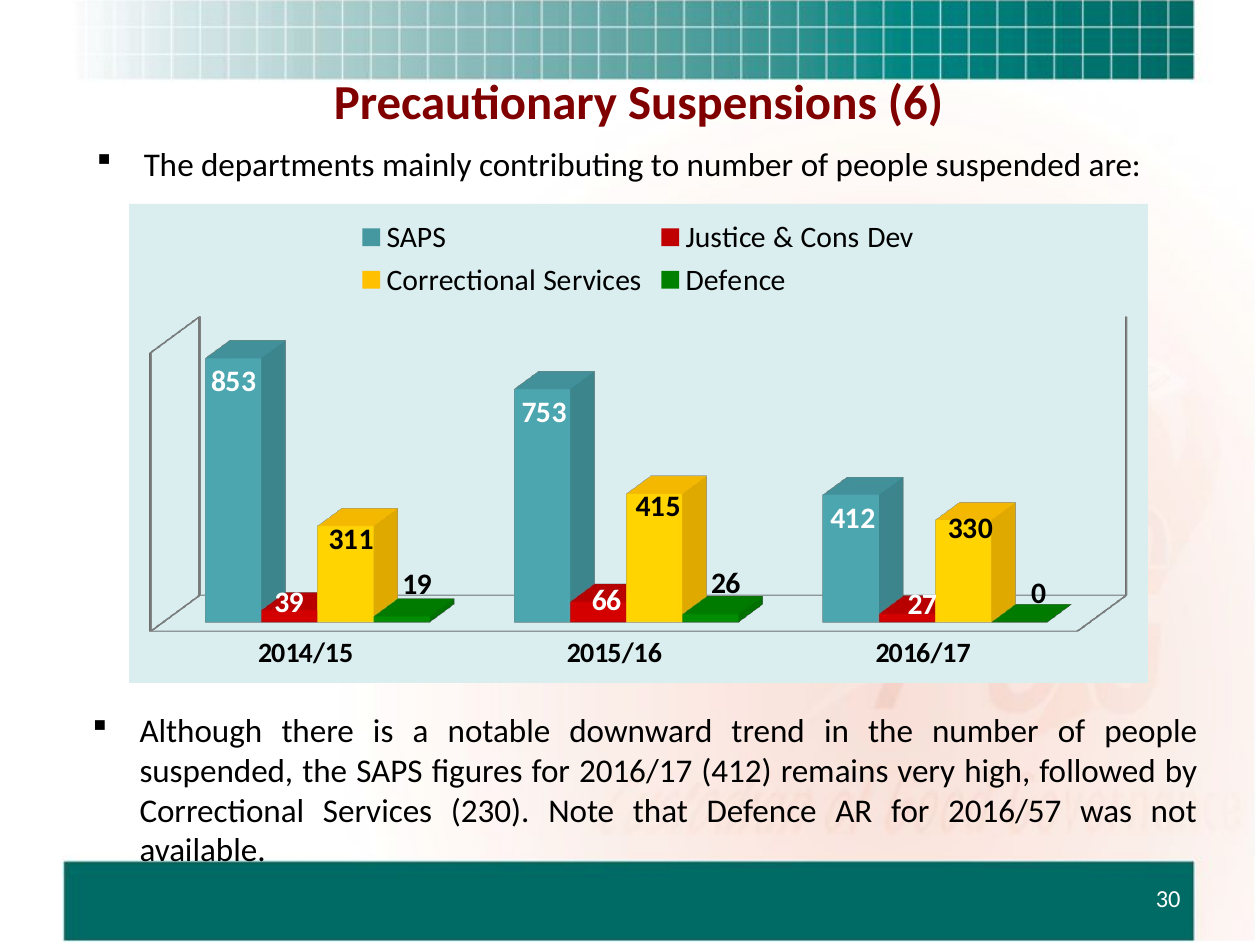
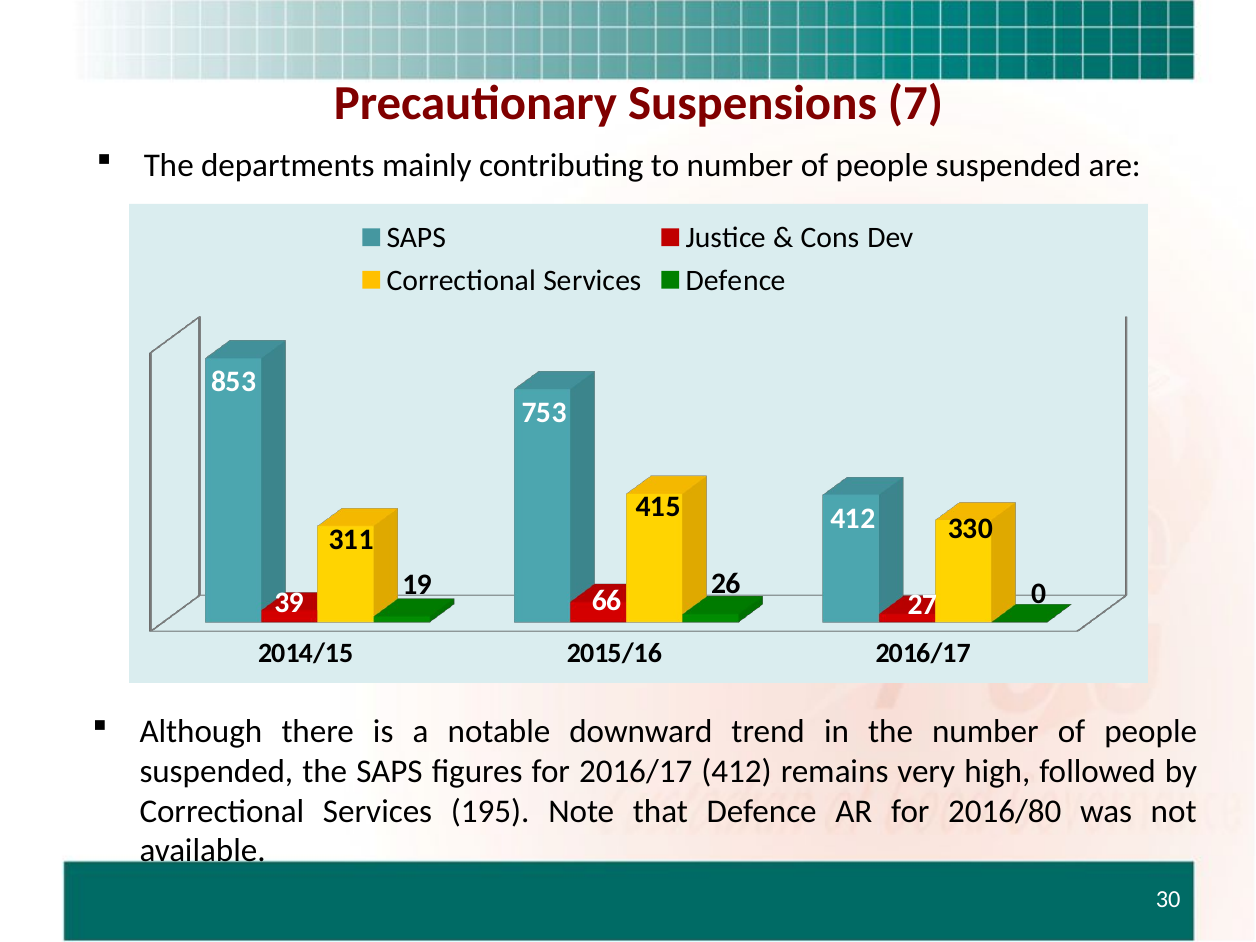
6: 6 -> 7 (915, 103)
230: 230 -> 195 (490, 811)
2016/57: 2016/57 -> 2016/80 (1005, 811)
